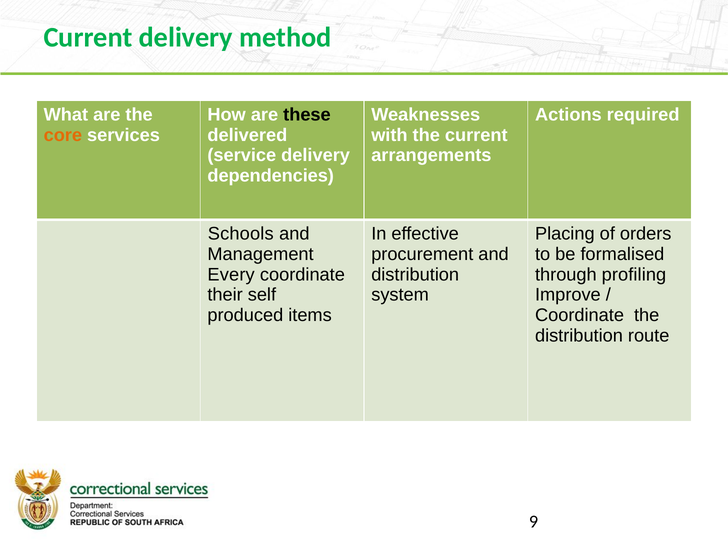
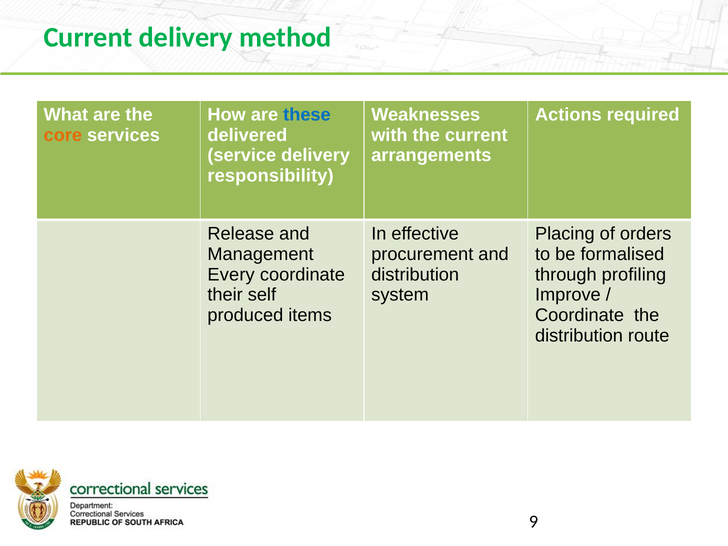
these colour: black -> blue (307, 115)
dependencies: dependencies -> responsibility (271, 176)
Schools: Schools -> Release (241, 234)
